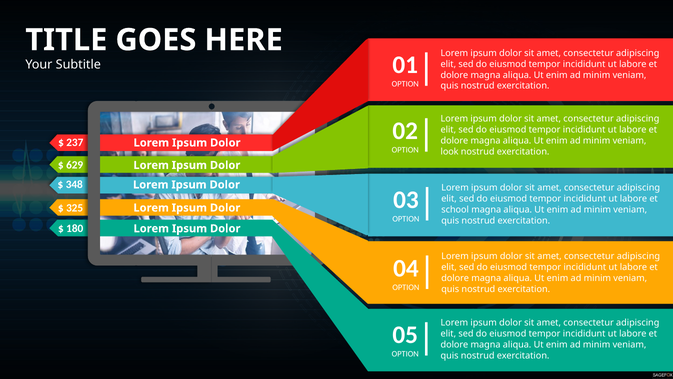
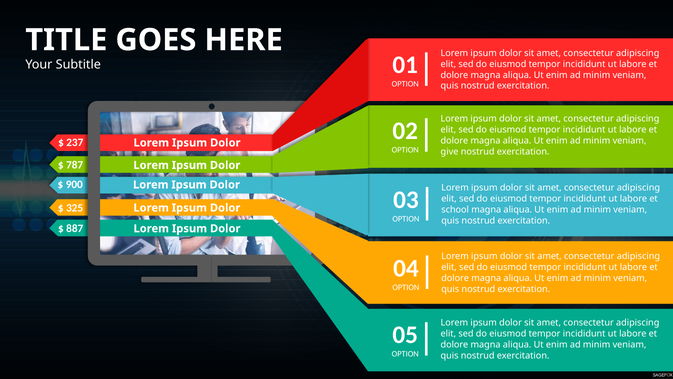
look: look -> give (450, 152)
629: 629 -> 787 (75, 165)
348: 348 -> 900 (74, 184)
180: 180 -> 887 (75, 228)
